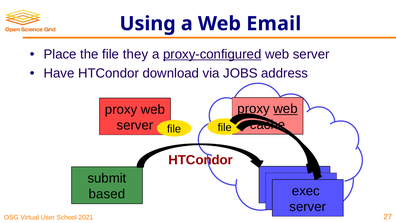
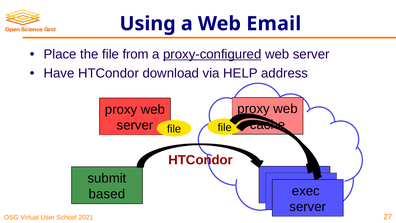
they: they -> from (136, 54)
JOBS: JOBS -> HELP (240, 73)
web underline: present -> none (286, 109)
